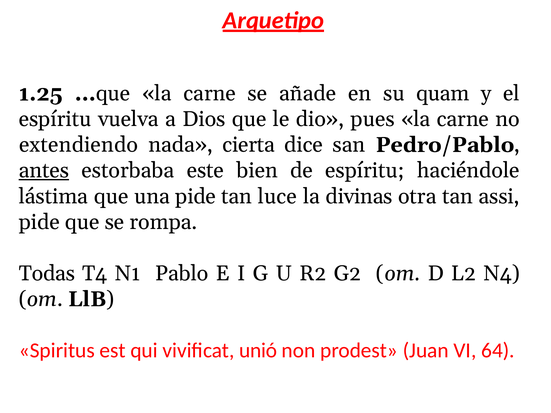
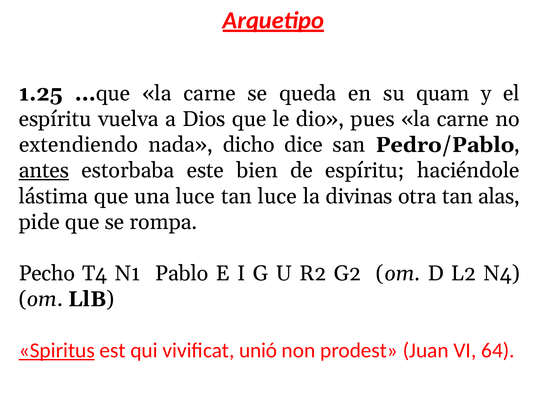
añade: añade -> queda (308, 94)
cierta: cierta -> dicho (249, 145)
una pide: pide -> luce (195, 196)
assi: assi -> alas (499, 196)
Todas: Todas -> Pecho (47, 274)
Spiritus underline: none -> present (57, 351)
